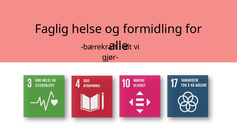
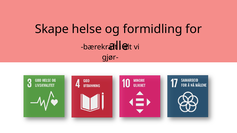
Faglig: Faglig -> Skape (52, 29)
